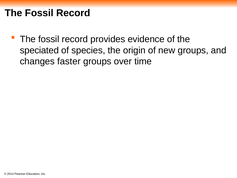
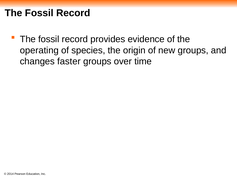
speciated: speciated -> operating (39, 50)
